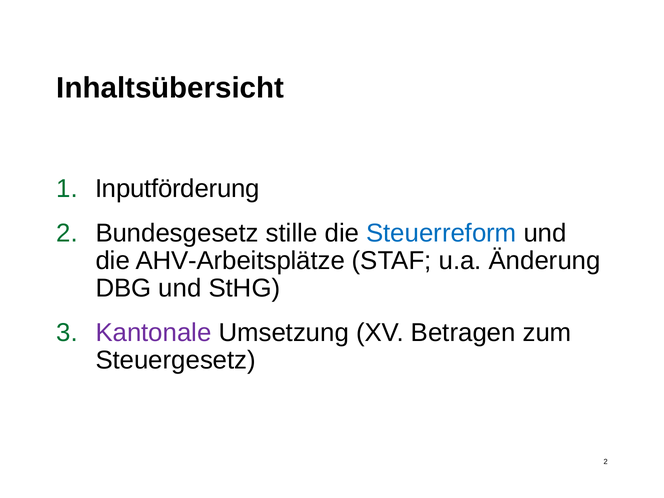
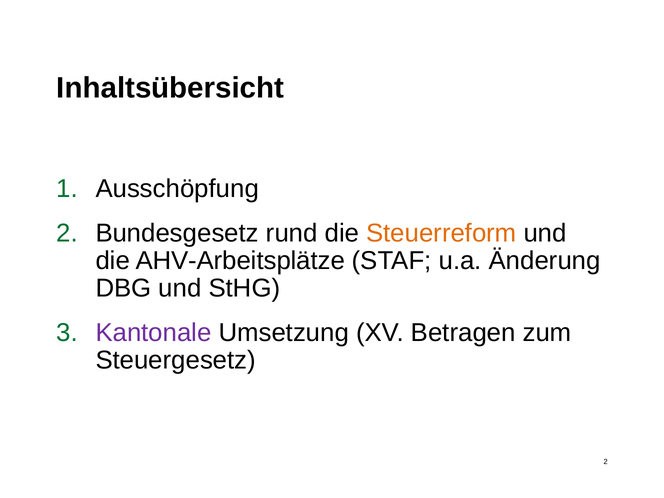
Inputförderung: Inputförderung -> Ausschöpfung (177, 189)
stille: stille -> rund (292, 233)
Steuerreform colour: blue -> orange (441, 233)
